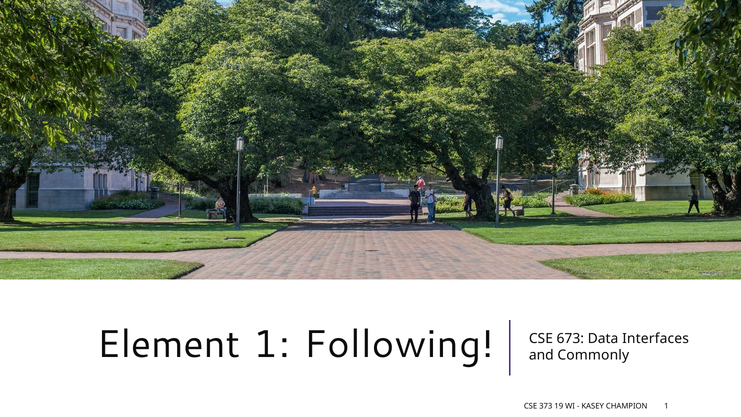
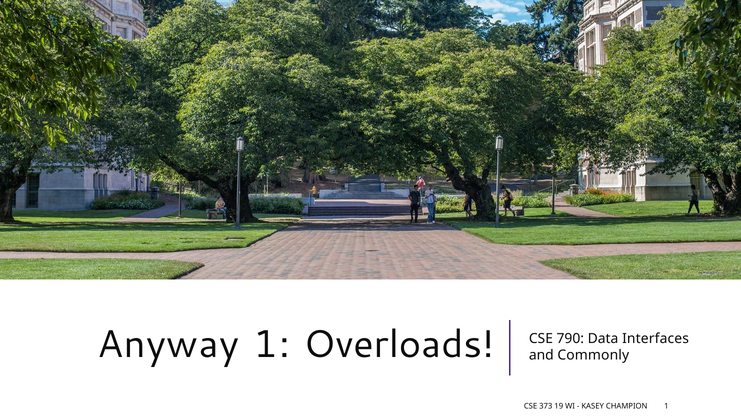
Element: Element -> Anyway (168, 344)
Following: Following -> Overloads (399, 344)
673: 673 -> 790 (570, 339)
